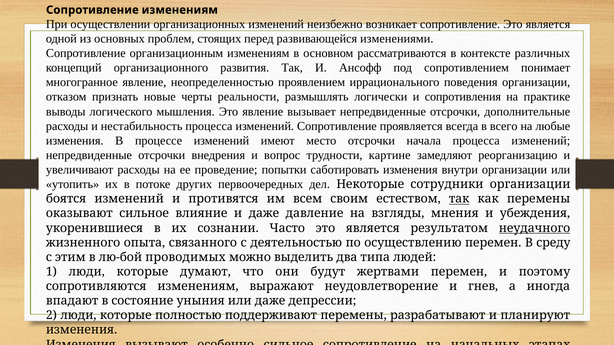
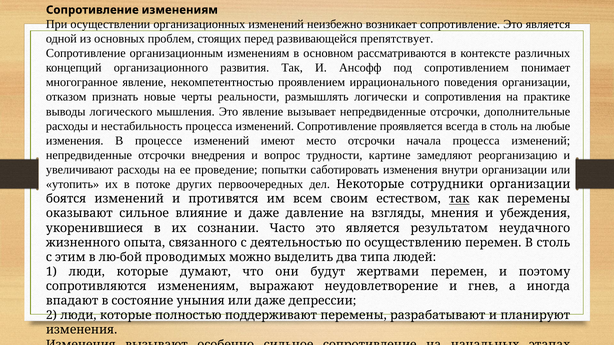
изменениями: изменениями -> препятствует (397, 39)
неопределенностью: неопределенностью -> некомпетентностью (222, 83)
всегда в всего: всего -> столь (504, 126)
неудачного underline: present -> none (535, 228)
перемен В среду: среду -> столь (553, 243)
